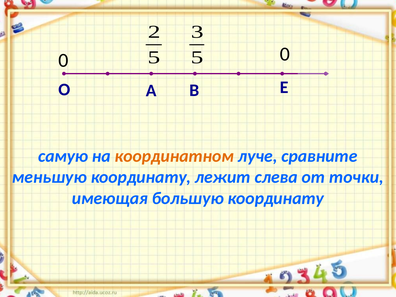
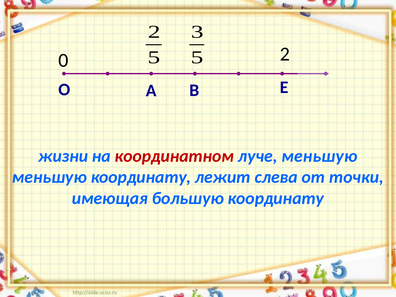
0 0: 0 -> 2 (285, 54)
самую: самую -> жизни (63, 156)
координатном colour: orange -> red (174, 156)
луче сравните: сравните -> меньшую (319, 156)
